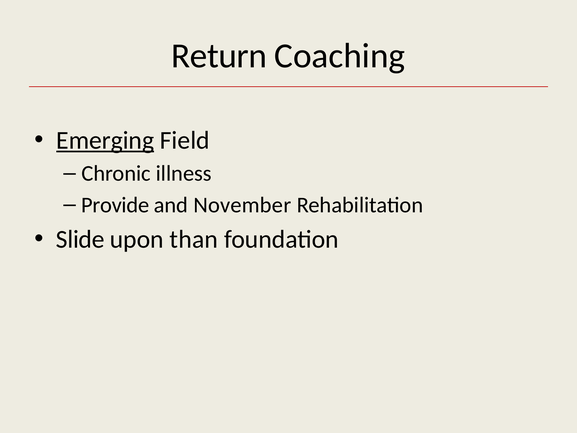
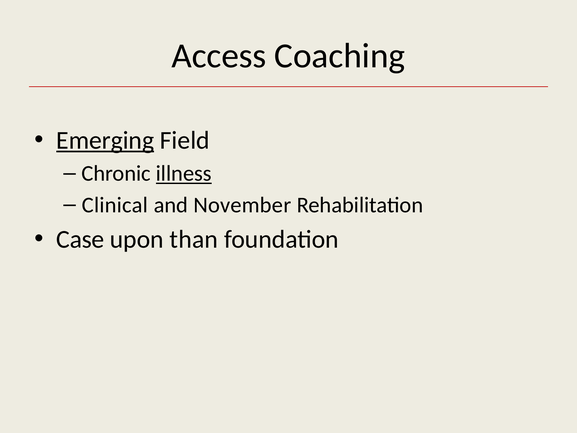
Return: Return -> Access (219, 56)
illness underline: none -> present (184, 173)
Provide: Provide -> Clinical (115, 205)
Slide: Slide -> Case (80, 239)
